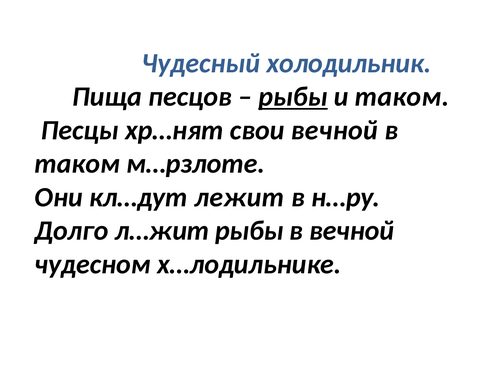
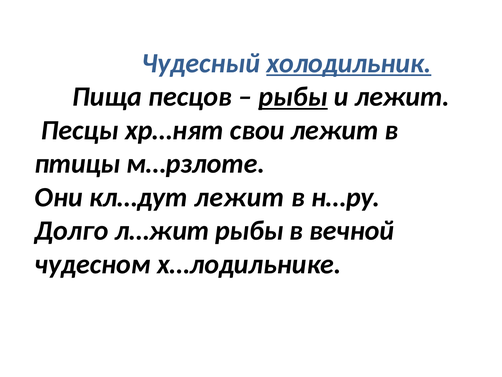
холодильник underline: none -> present (349, 63)
и таком: таком -> лежит (402, 97)
свои вечной: вечной -> лежит (335, 130)
таком: таком -> птицы (77, 163)
